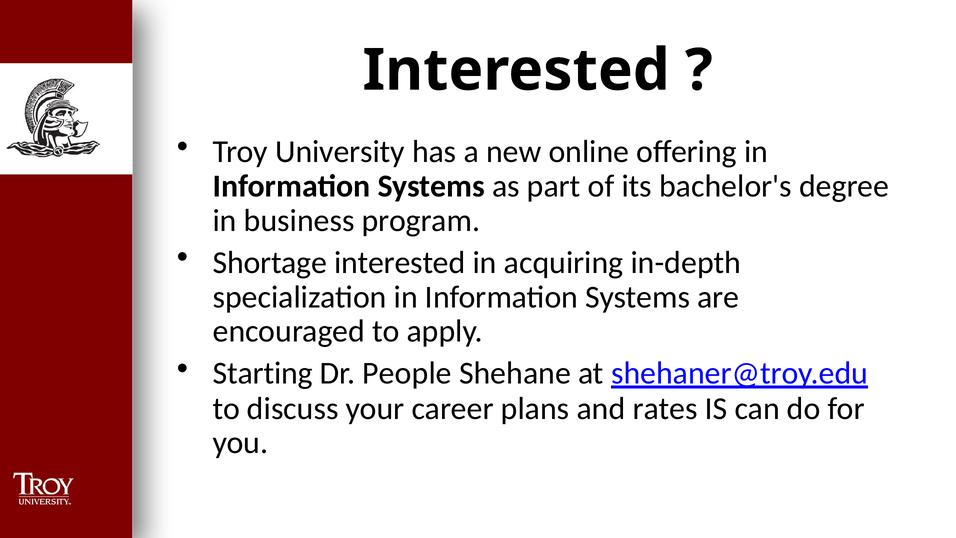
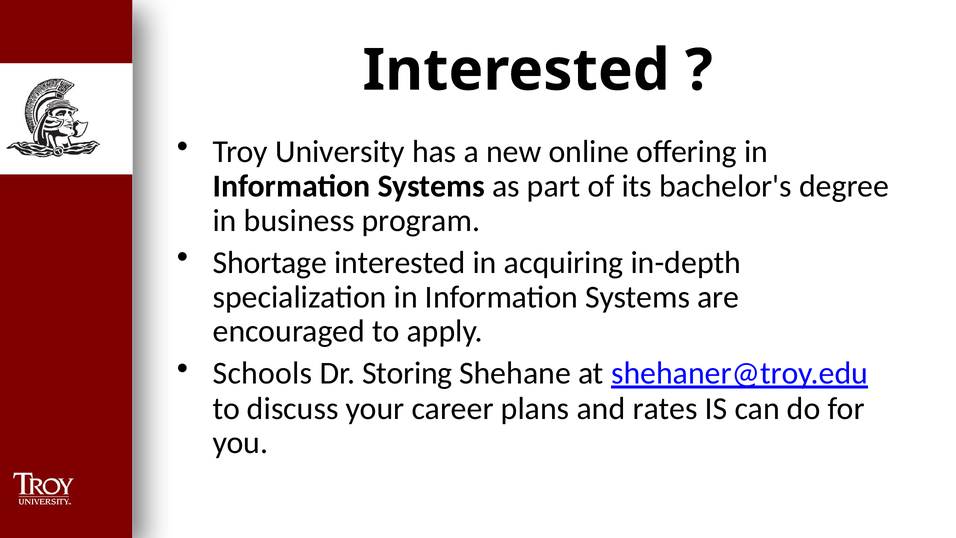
Starting: Starting -> Schools (263, 373)
People: People -> Storing (407, 373)
